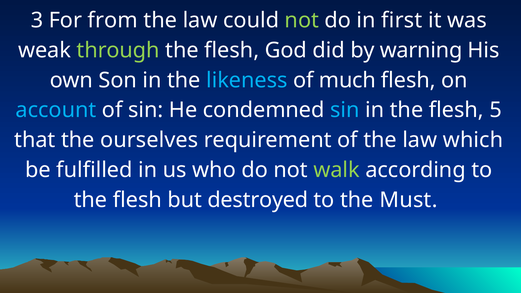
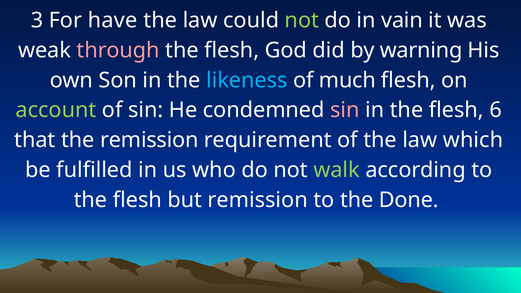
from: from -> have (113, 20)
first: first -> vain (402, 20)
through colour: light green -> pink (118, 50)
account colour: light blue -> light green (56, 110)
sin colour: light blue -> pink (345, 110)
5: 5 -> 6 (496, 110)
the ourselves: ourselves -> remission (149, 140)
but destroyed: destroyed -> remission (258, 200)
Must: Must -> Done (409, 200)
